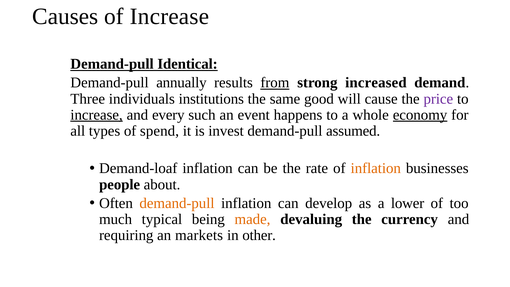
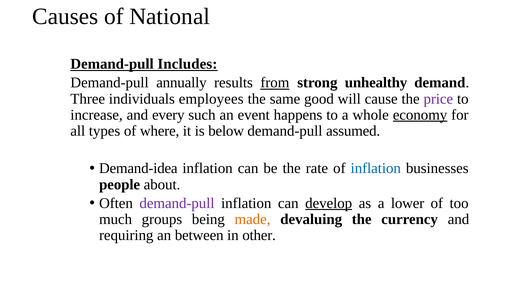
of Increase: Increase -> National (170, 16)
Identical: Identical -> Includes (187, 64)
increased: increased -> unhealthy (376, 83)
institutions: institutions -> employees (211, 99)
increase underline: present -> none (97, 115)
spend: spend -> where (160, 131)
invest: invest -> below (226, 131)
Demand-loaf: Demand-loaf -> Demand-idea (138, 168)
inflation colour: orange -> blue (376, 168)
demand-pull colour: orange -> purple (177, 203)
develop underline: none -> present (329, 203)
typical: typical -> groups (162, 219)
markets: markets -> between (199, 235)
